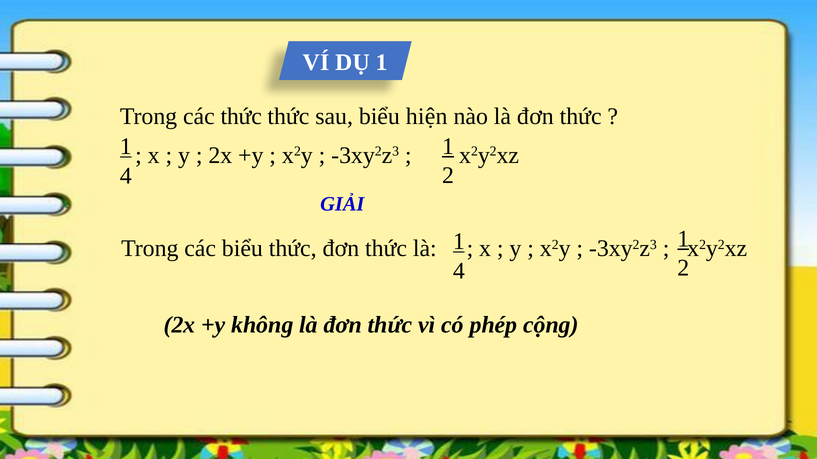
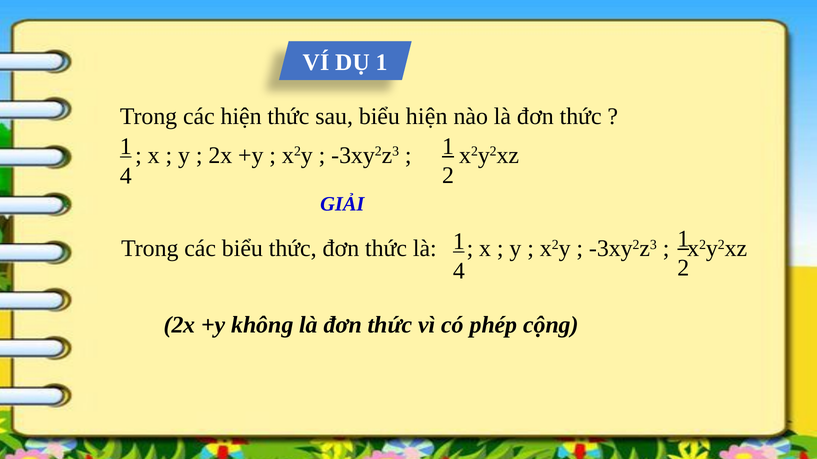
các thức: thức -> hiện (241, 117)
